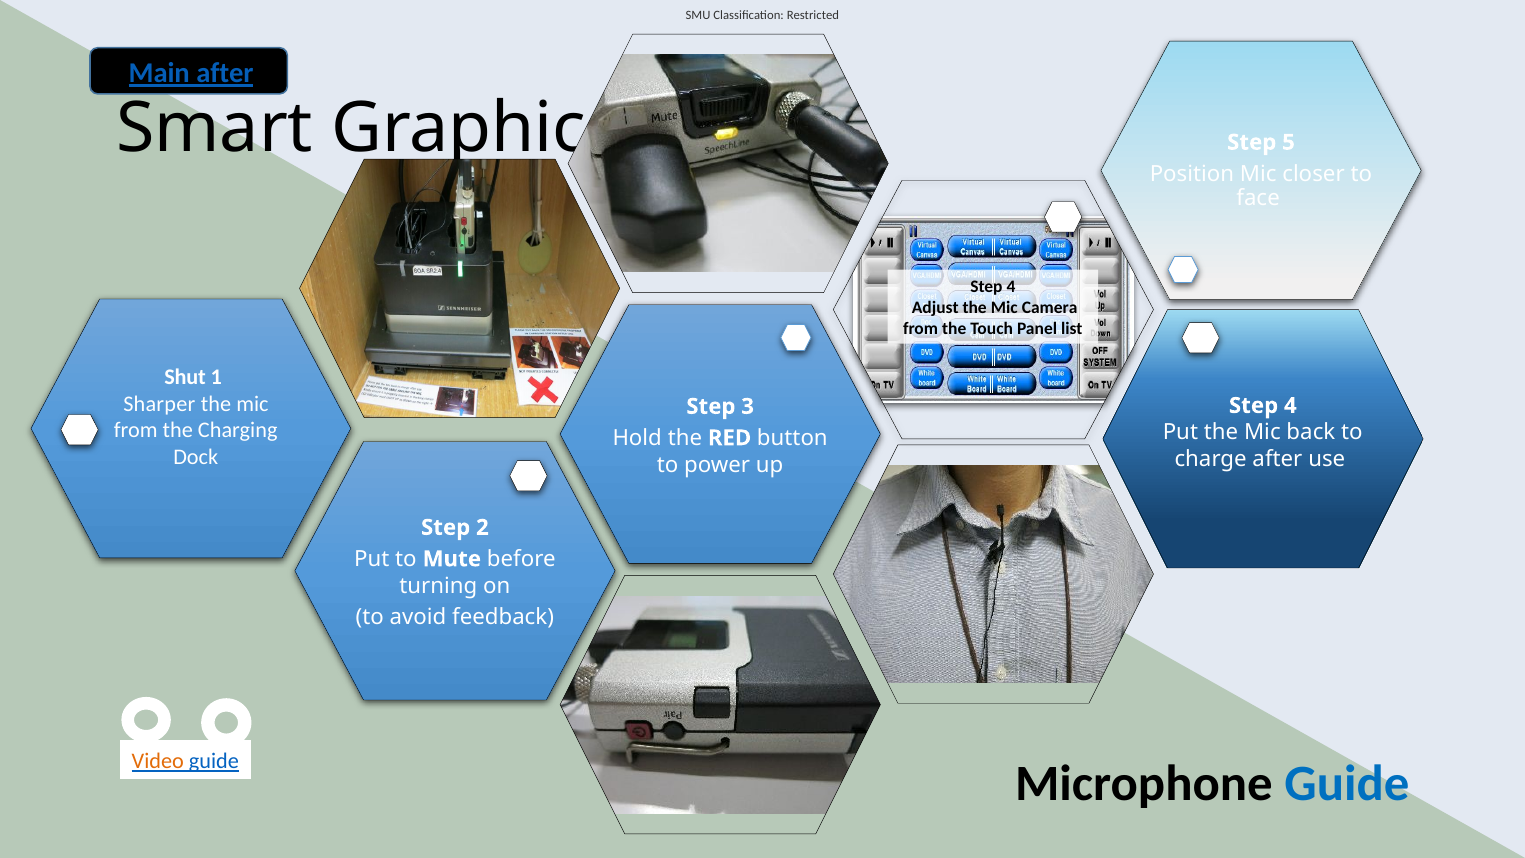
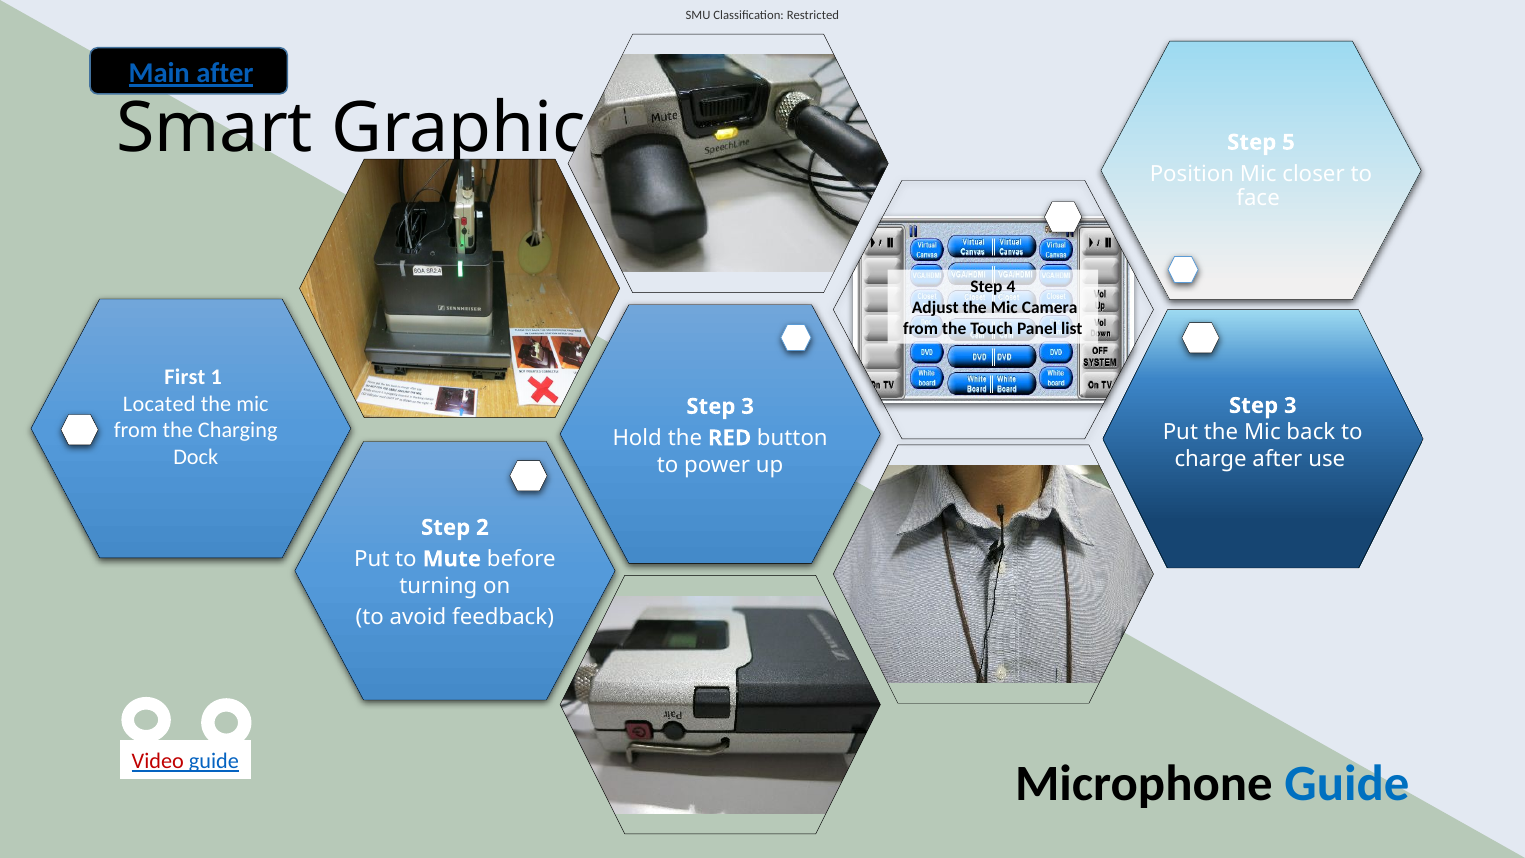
Shut: Shut -> First (185, 377)
Sharper: Sharper -> Located (159, 404)
4: 4 -> 3 (1290, 406)
Video colour: orange -> red (158, 761)
